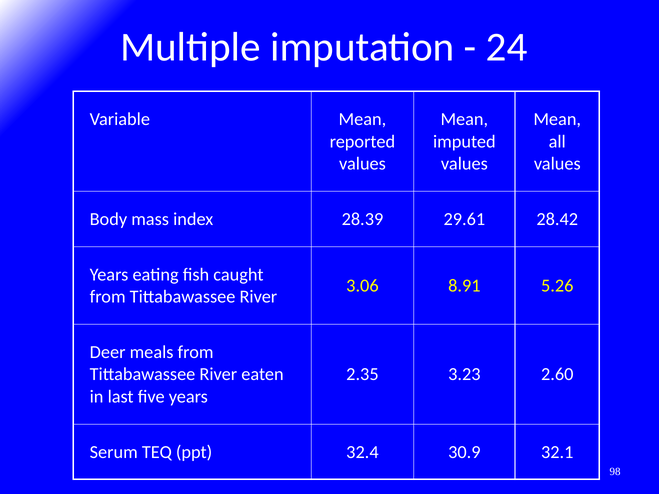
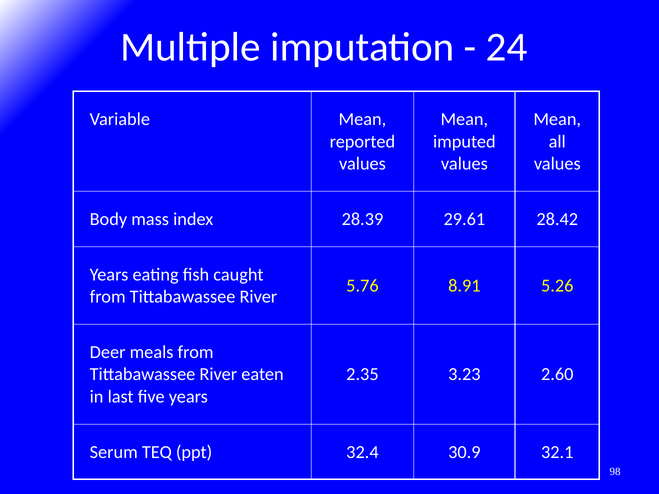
3.06: 3.06 -> 5.76 (362, 286)
